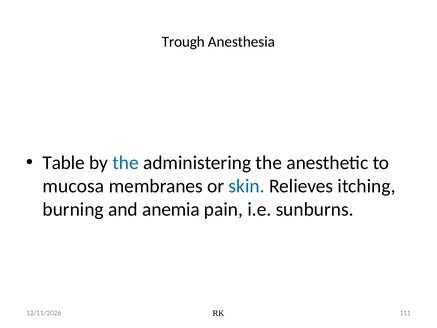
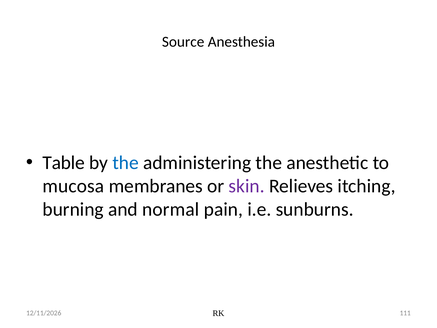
Trough: Trough -> Source (183, 42)
skin colour: blue -> purple (247, 186)
anemia: anemia -> normal (171, 209)
